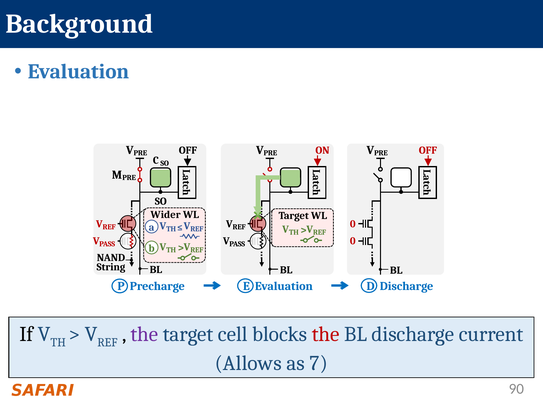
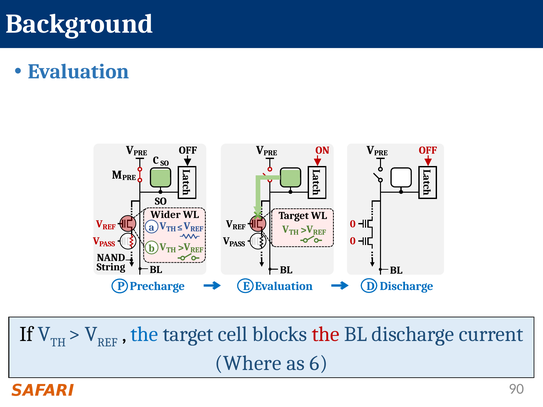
the colour: purple -> blue (144, 335)
Allows: Allows -> Where (248, 363)
7: 7 -> 6 (319, 363)
